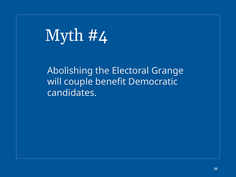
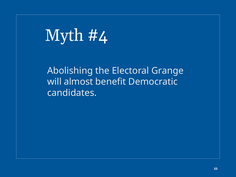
couple: couple -> almost (78, 82)
